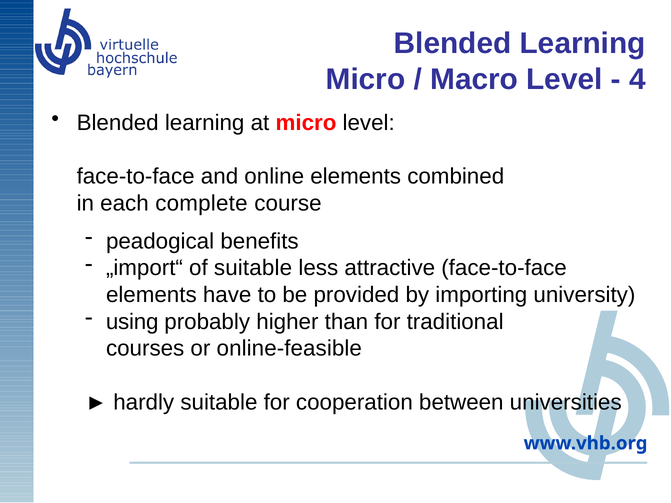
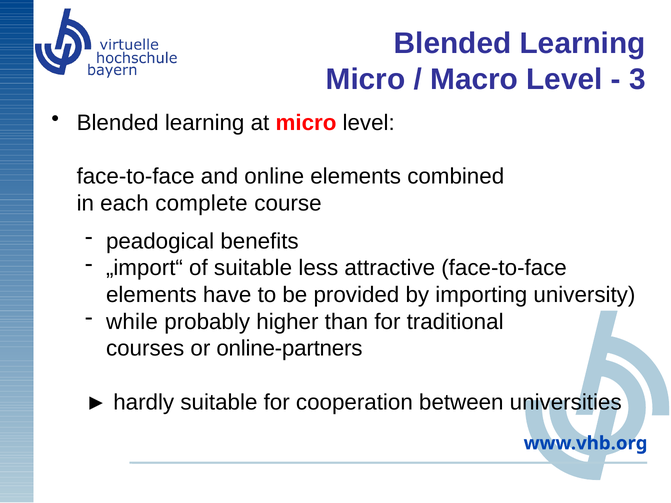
4: 4 -> 3 (637, 79)
using: using -> while (132, 322)
online-feasible: online-feasible -> online-partners (289, 349)
